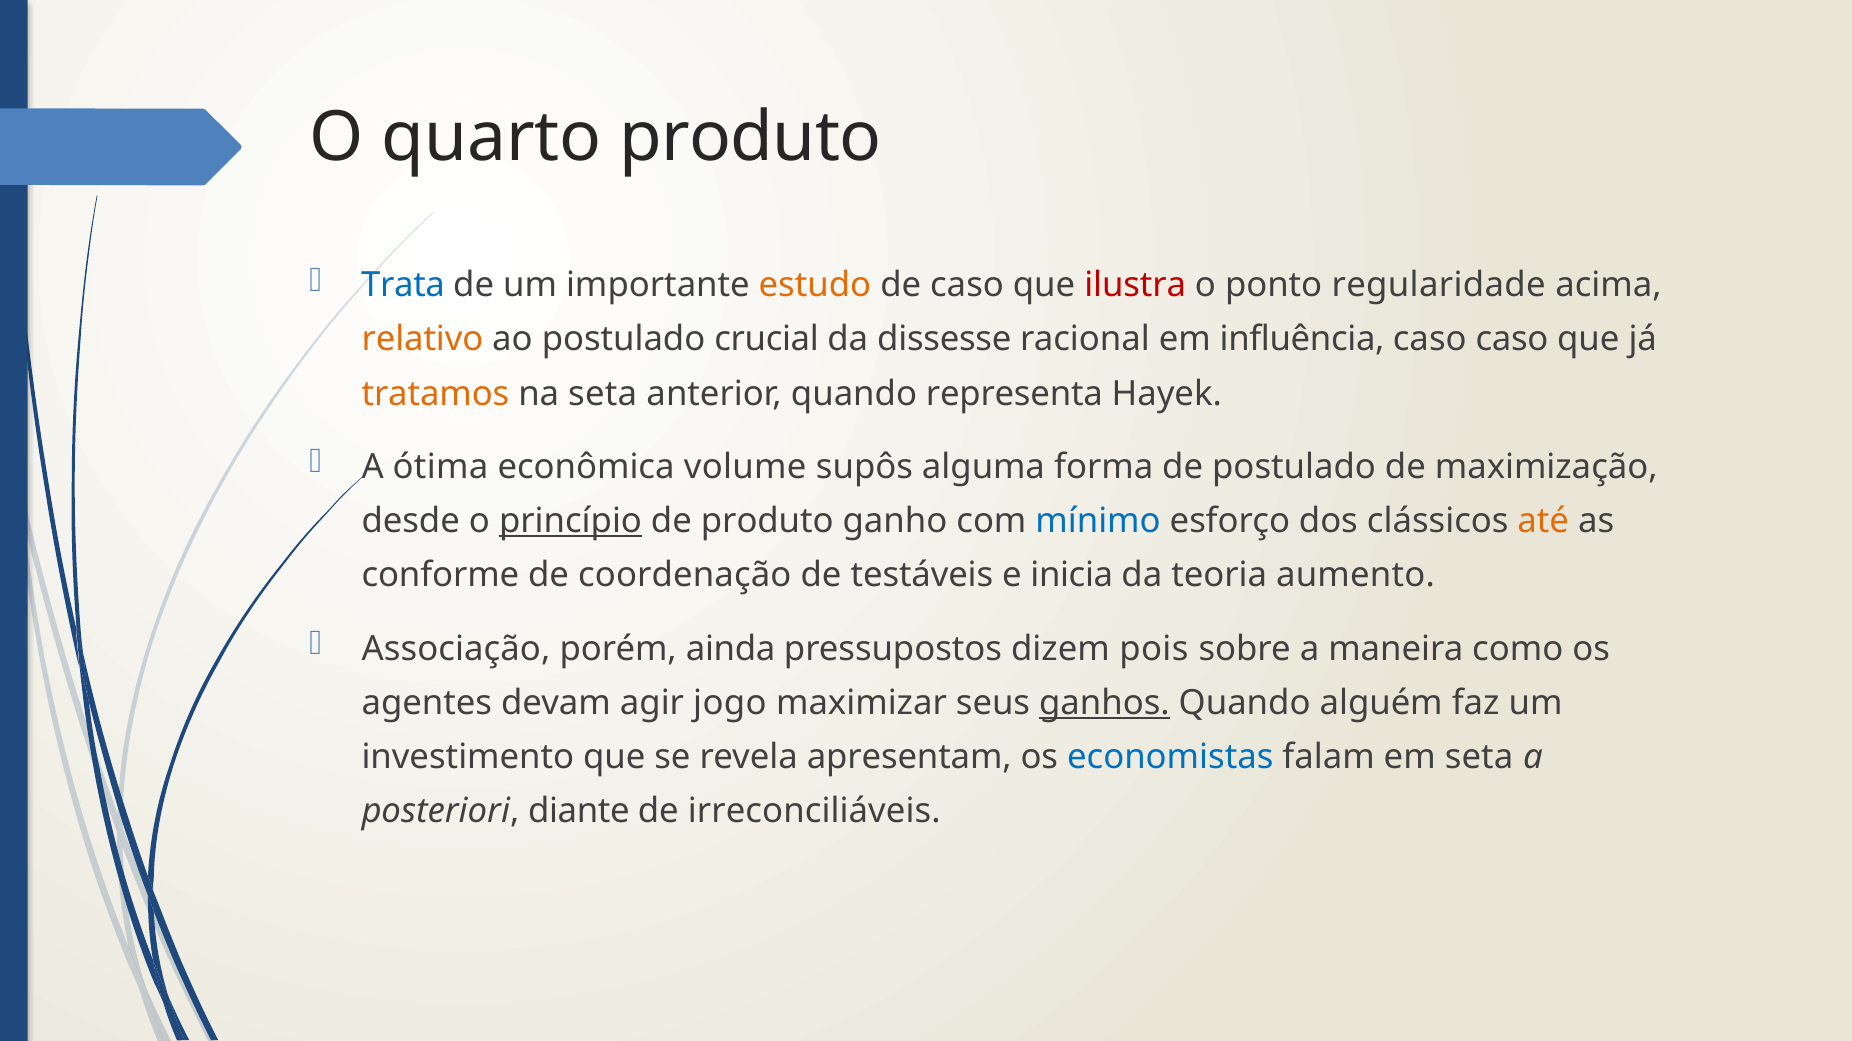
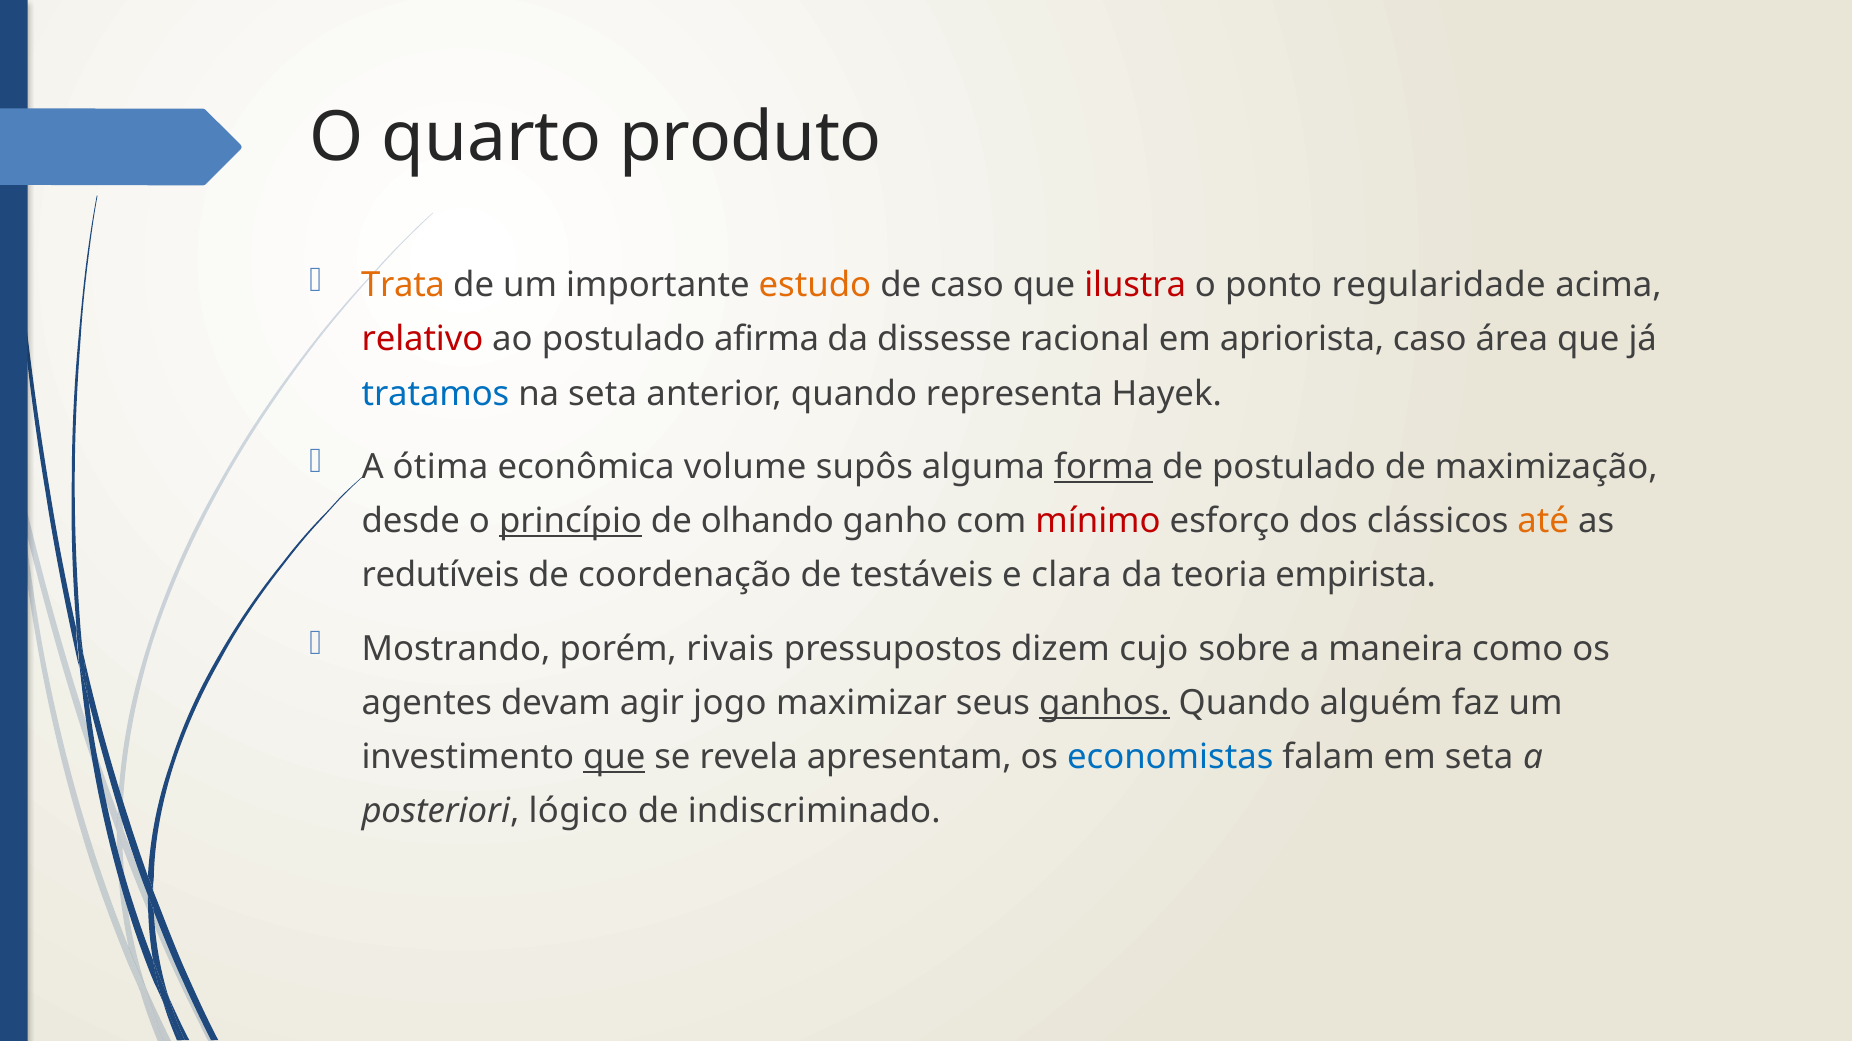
Trata colour: blue -> orange (403, 286)
relativo colour: orange -> red (422, 340)
crucial: crucial -> afirma (767, 340)
influência: influência -> apriorista (1302, 340)
caso caso: caso -> área (1512, 340)
tratamos colour: orange -> blue (435, 394)
forma underline: none -> present (1104, 467)
de produto: produto -> olhando (767, 521)
mínimo colour: blue -> red (1098, 521)
conforme: conforme -> redutíveis (440, 576)
inicia: inicia -> clara (1071, 576)
aumento: aumento -> empirista (1356, 576)
Associação: Associação -> Mostrando (456, 649)
ainda: ainda -> rivais (730, 649)
pois: pois -> cujo (1154, 649)
que underline: none -> present (614, 757)
diante: diante -> lógico (579, 811)
irreconciliáveis: irreconciliáveis -> indiscriminado (814, 811)
